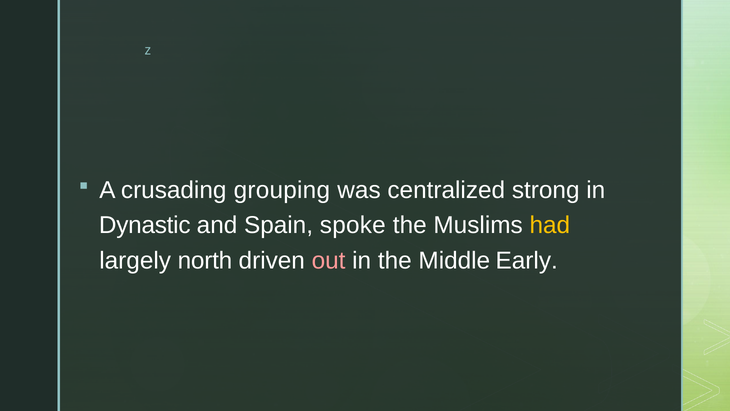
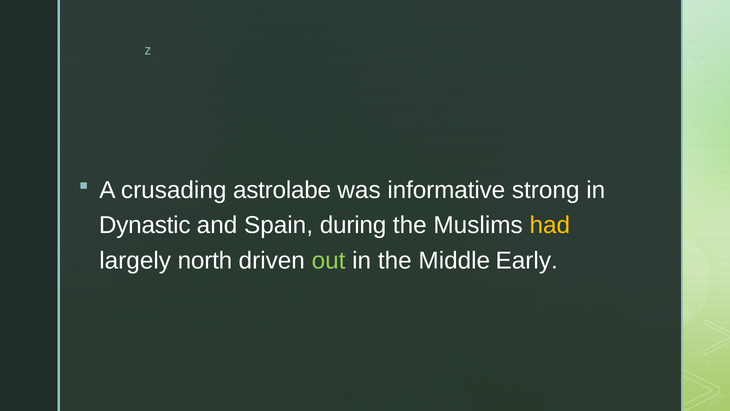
grouping: grouping -> astrolabe (282, 190)
centralized: centralized -> informative (446, 190)
spoke: spoke -> during (353, 225)
out colour: pink -> light green (329, 260)
